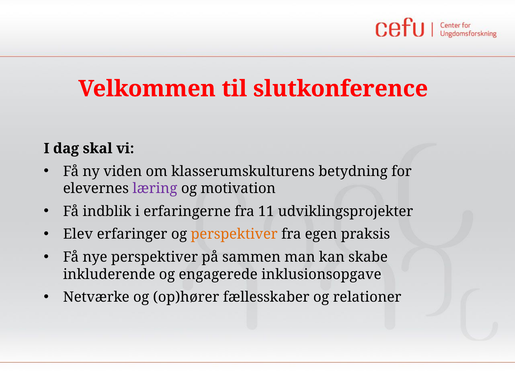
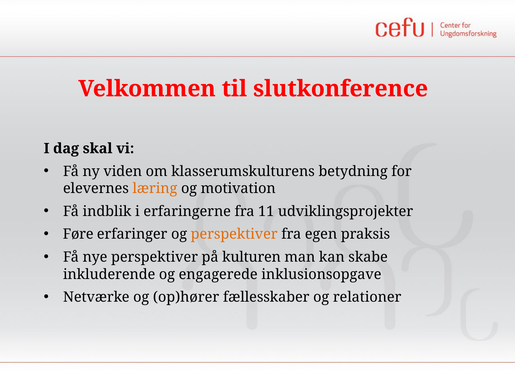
læring colour: purple -> orange (155, 189)
Elev: Elev -> Føre (78, 234)
sammen: sammen -> kulturen (252, 257)
